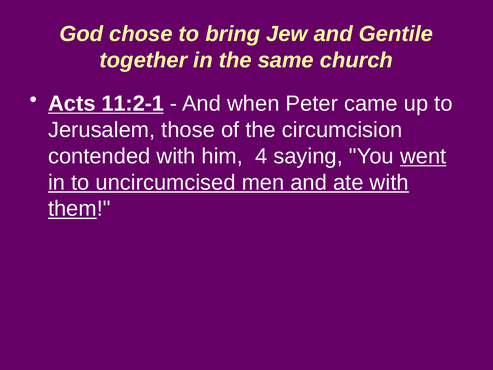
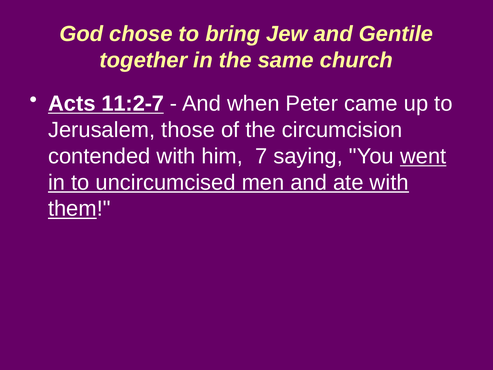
11:2-1: 11:2-1 -> 11:2-7 (133, 103)
4: 4 -> 7 (261, 156)
